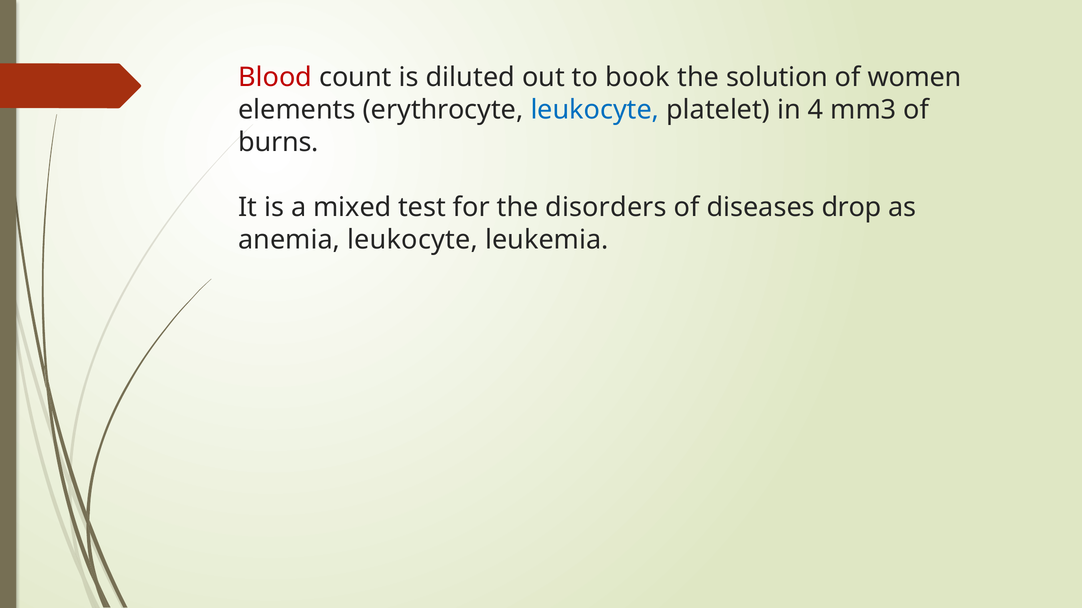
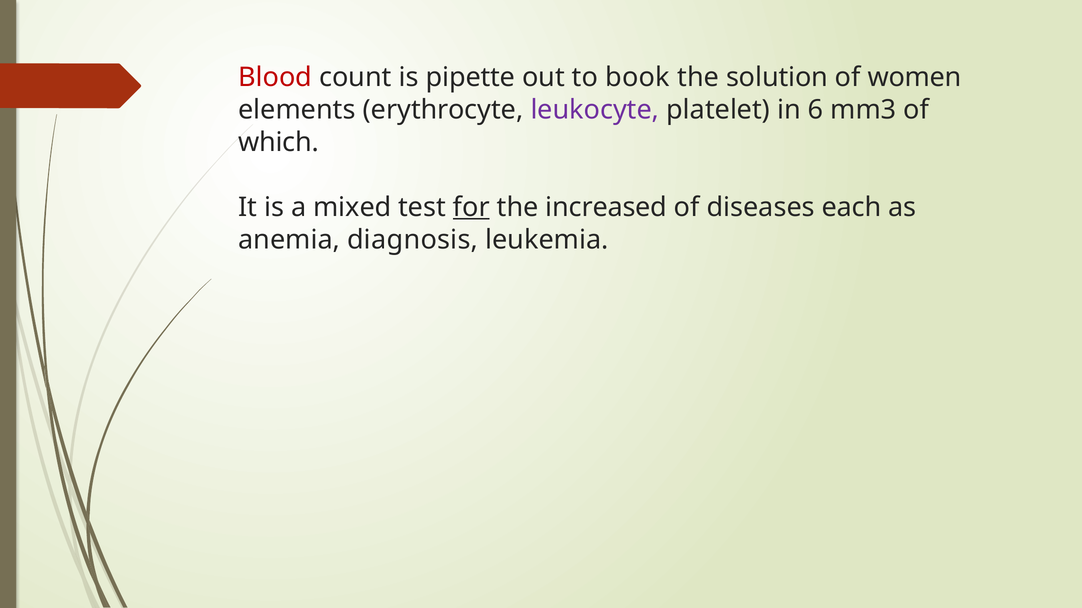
diluted: diluted -> pipette (470, 78)
leukocyte colour: blue -> purple (595, 110)
4: 4 -> 6 (816, 110)
burns: burns -> which (278, 143)
for underline: none -> present (471, 207)
disorders: disorders -> increased (606, 207)
drop: drop -> each (852, 207)
anemia leukocyte: leukocyte -> diagnosis (413, 240)
